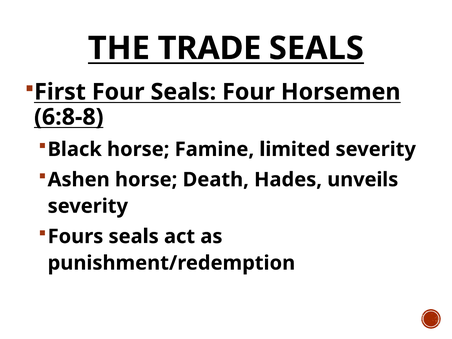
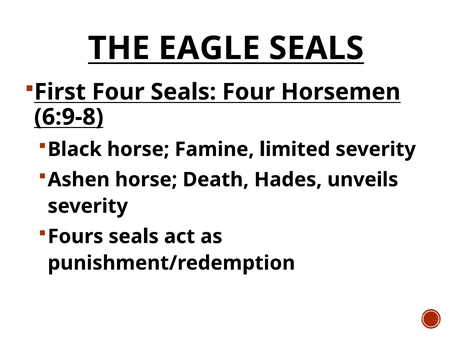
TRADE: TRADE -> EAGLE (209, 48)
6:8-8: 6:8-8 -> 6:9-8 (69, 117)
